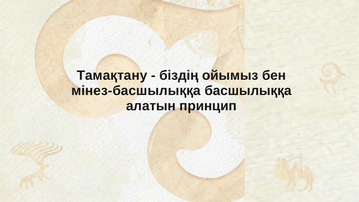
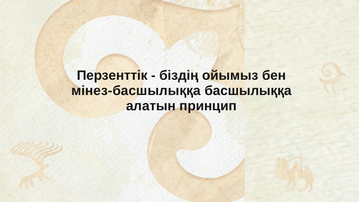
Тамақтану: Тамақтану -> Перзенттік (112, 75)
